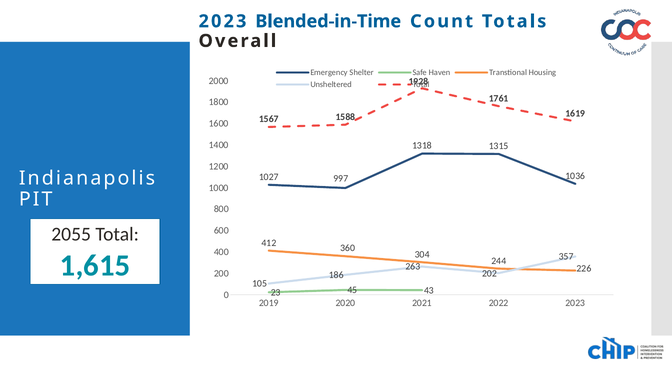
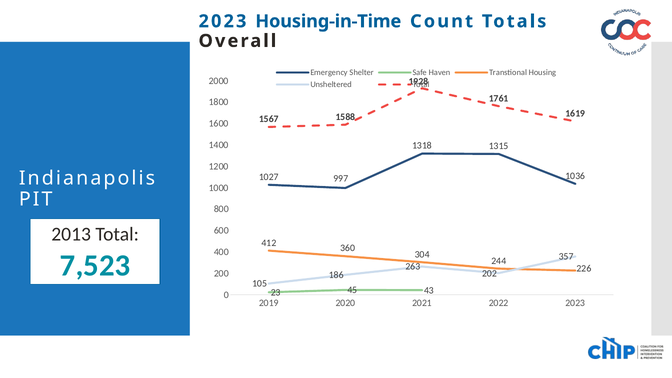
Blended-in-Time: Blended-in-Time -> Housing-in-Time (328, 21)
2055: 2055 -> 2013 (71, 234)
1,615: 1,615 -> 7,523 (95, 265)
